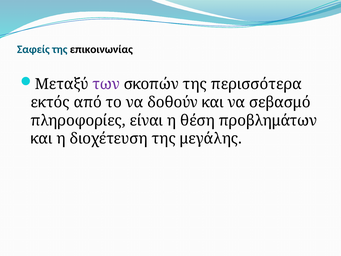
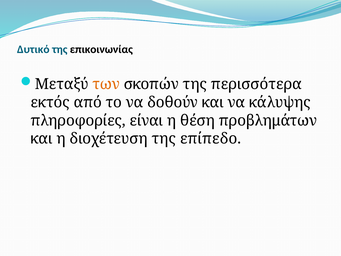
Σαφείς: Σαφείς -> Δυτικό (33, 49)
των colour: purple -> orange (106, 84)
σεβασμό: σεβασμό -> κάλυψης (280, 102)
μεγάλης: μεγάλης -> επίπεδο (211, 139)
